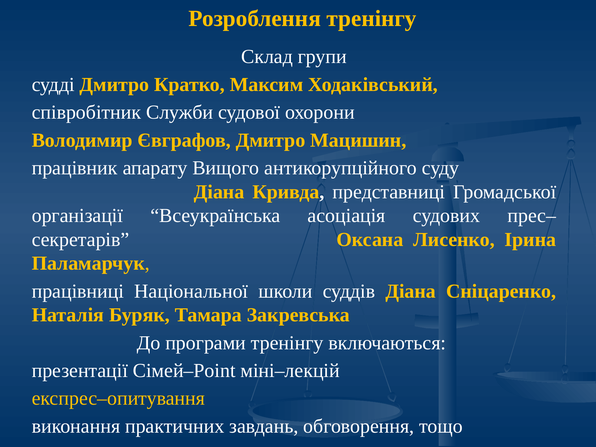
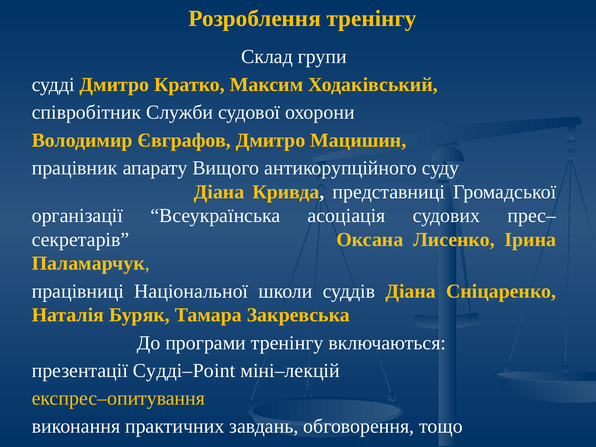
Сімей–Point: Сімей–Point -> Судді–Point (184, 371)
